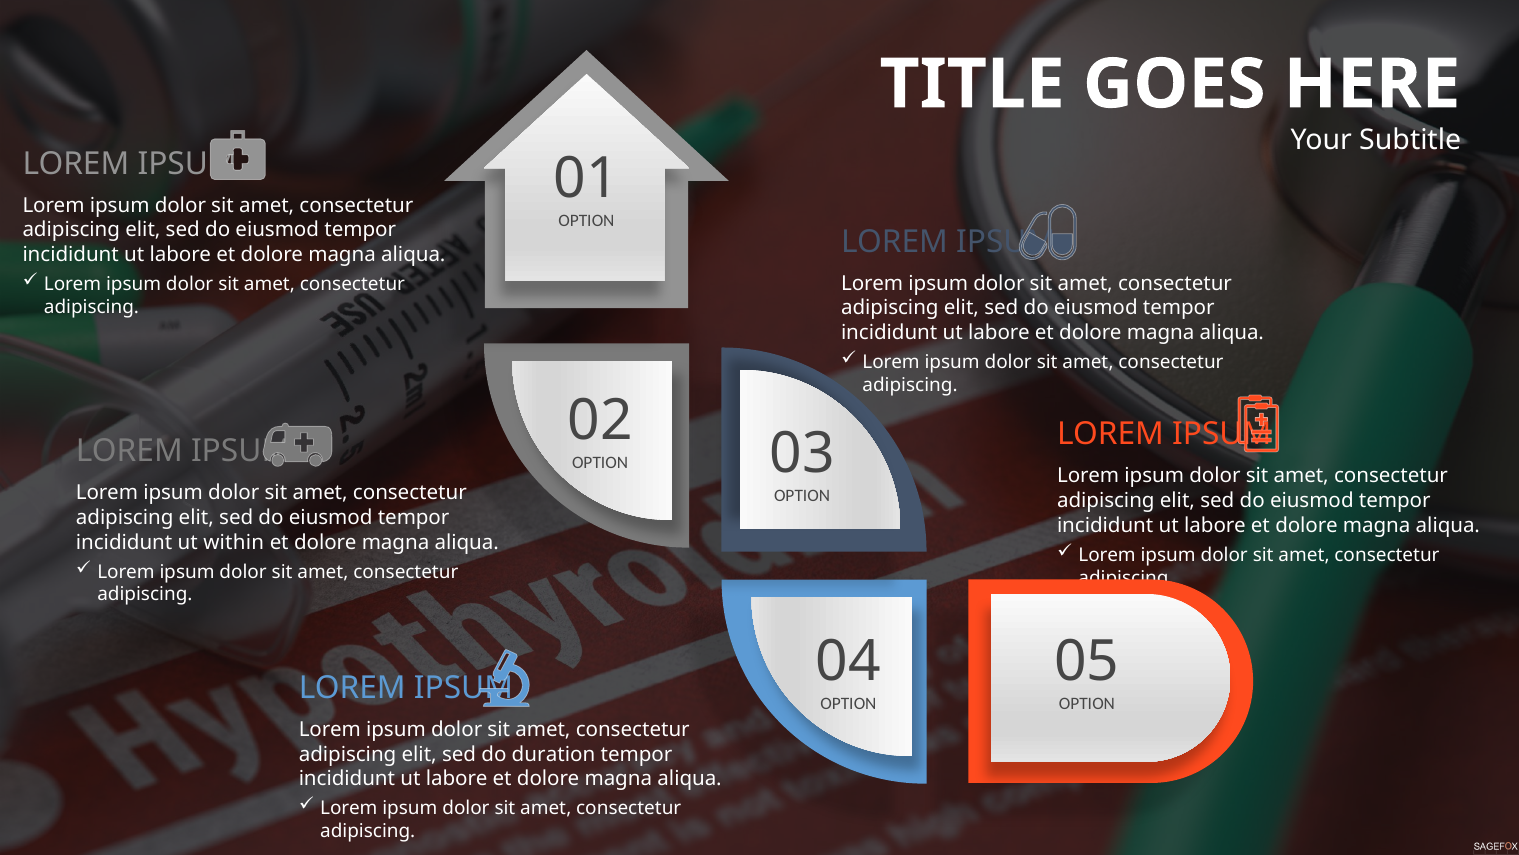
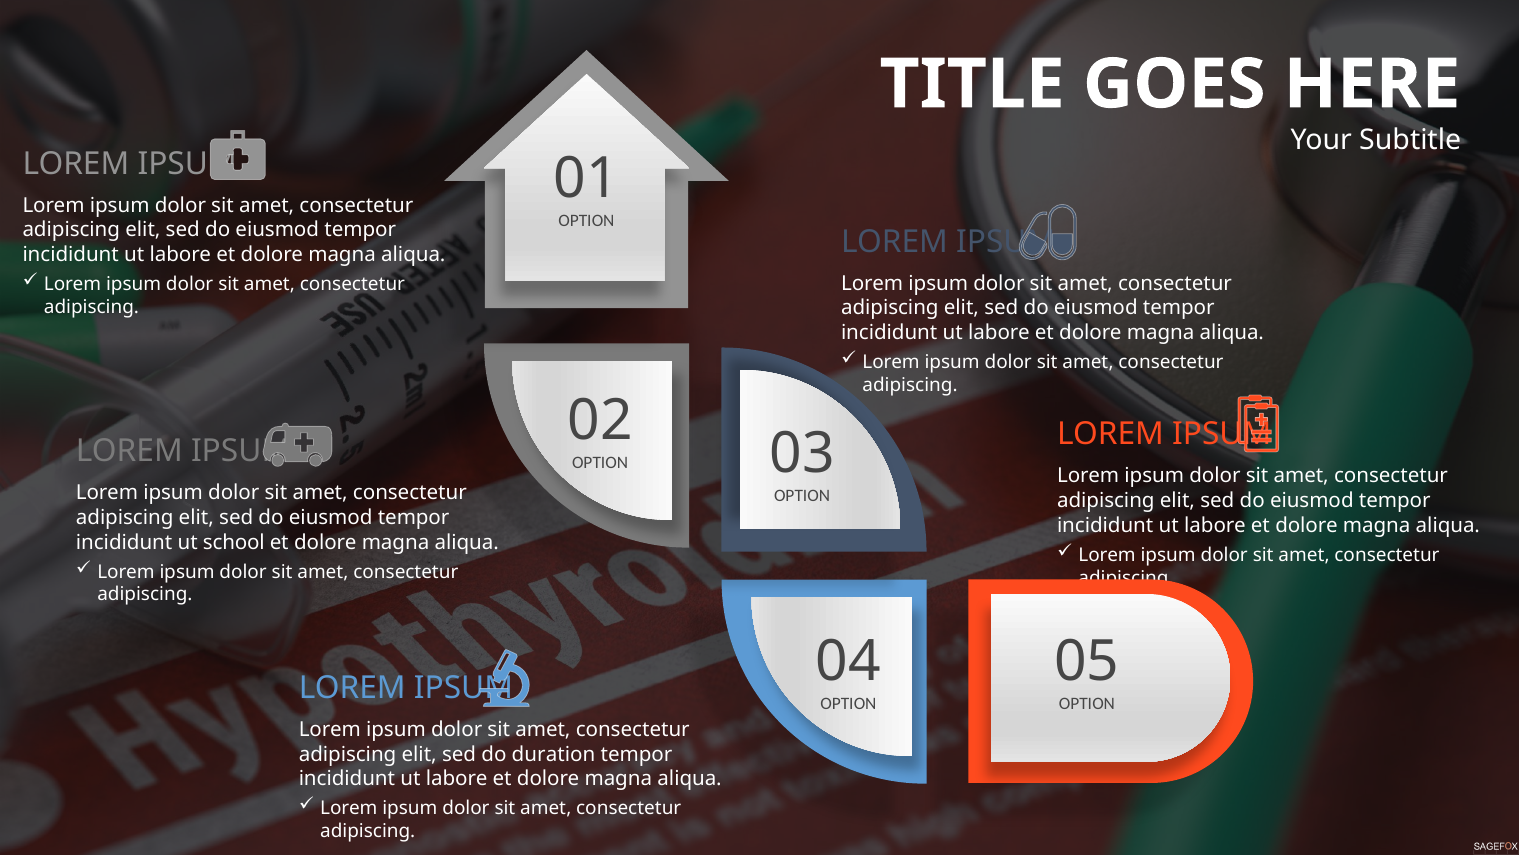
within: within -> school (234, 542)
